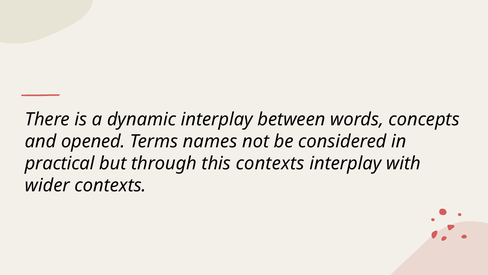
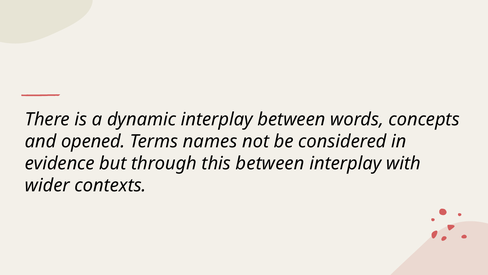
practical: practical -> evidence (60, 163)
this contexts: contexts -> between (270, 163)
